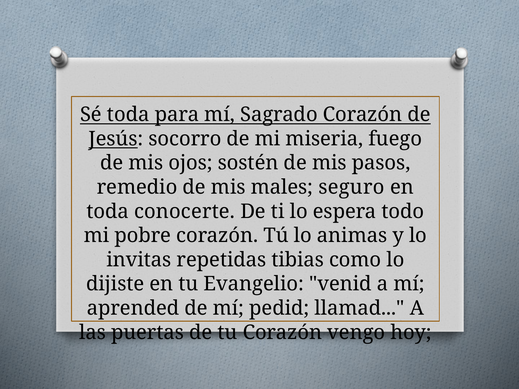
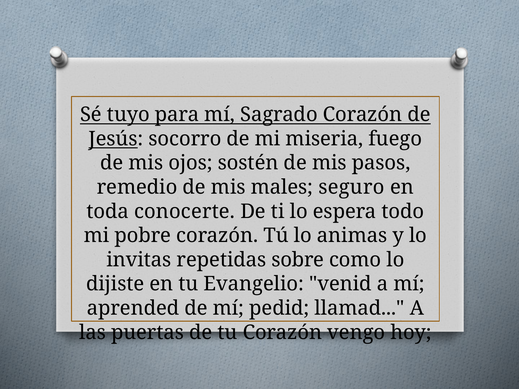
Sé toda: toda -> tuyo (128, 115)
tibias: tibias -> sobre (298, 260)
